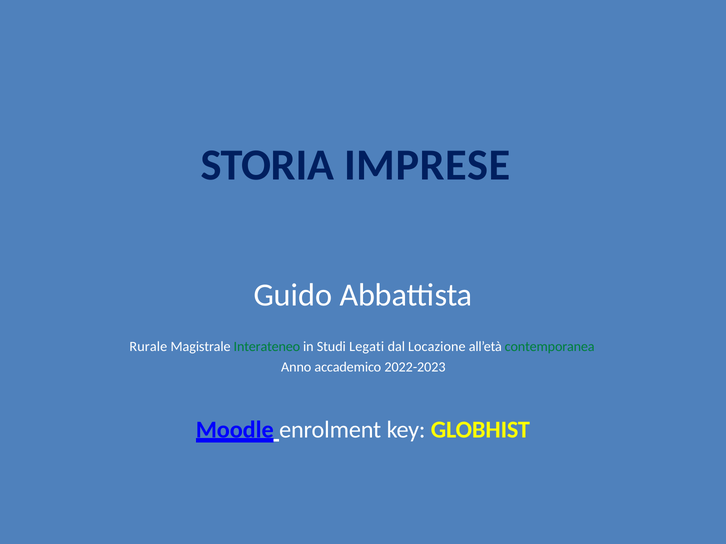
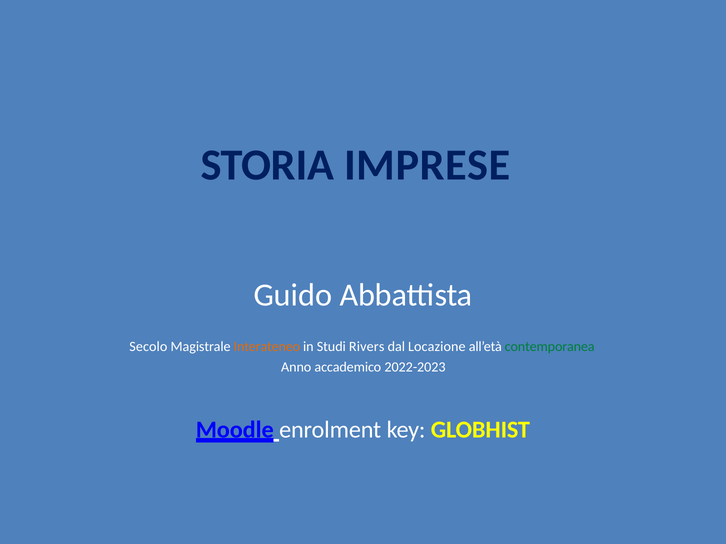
Rurale: Rurale -> Secolo (148, 347)
Interateneo colour: green -> orange (267, 347)
Legati: Legati -> Rivers (367, 347)
